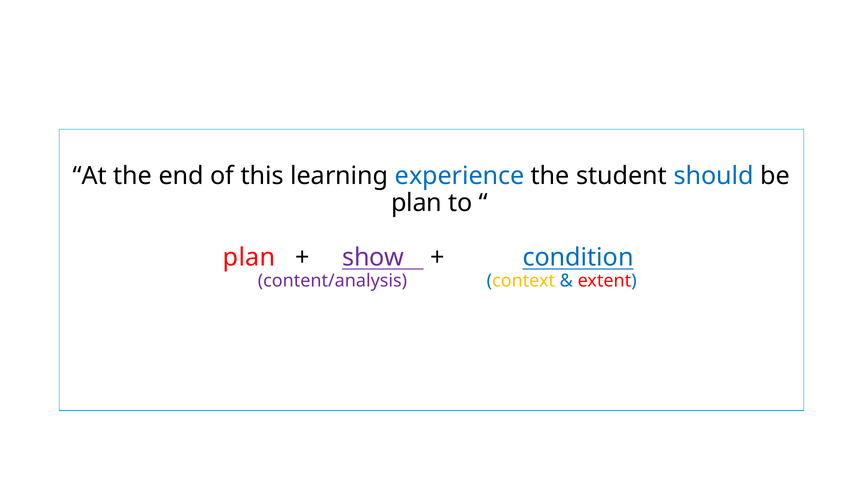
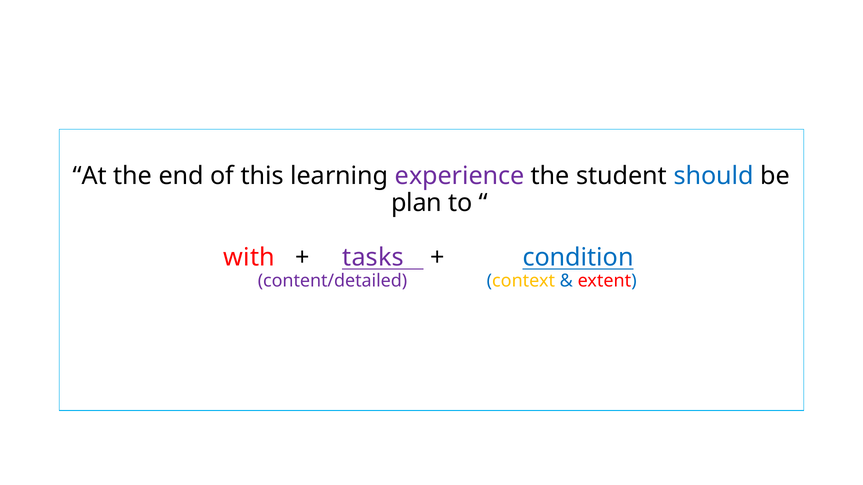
experience colour: blue -> purple (460, 176)
plan: plan -> with (249, 258)
show: show -> tasks (373, 258)
content/analysis: content/analysis -> content/detailed (332, 281)
